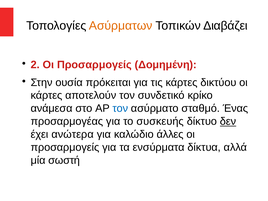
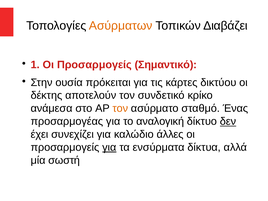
2: 2 -> 1 (35, 65)
Δομημένη: Δομημένη -> Σημαντικό (166, 65)
κάρτες: κάρτες -> δέκτης (46, 95)
τον colour: blue -> orange (120, 108)
συσκευής: συσκευής -> αναλογική (160, 121)
ανώτερα: ανώτερα -> συνεχίζει (73, 134)
για underline: none -> present (109, 147)
